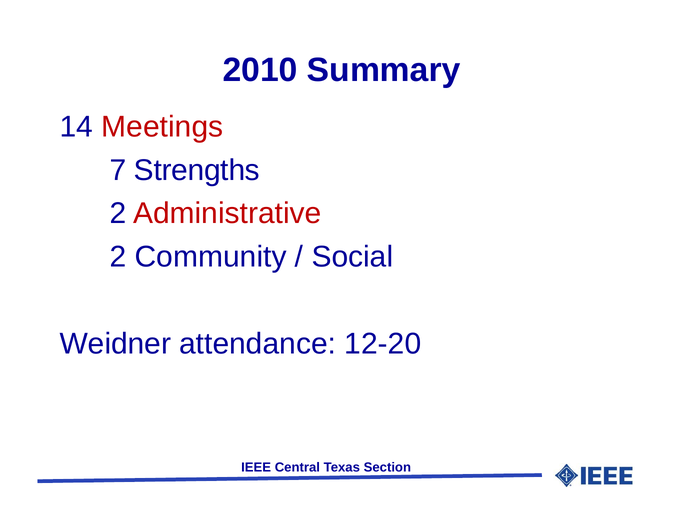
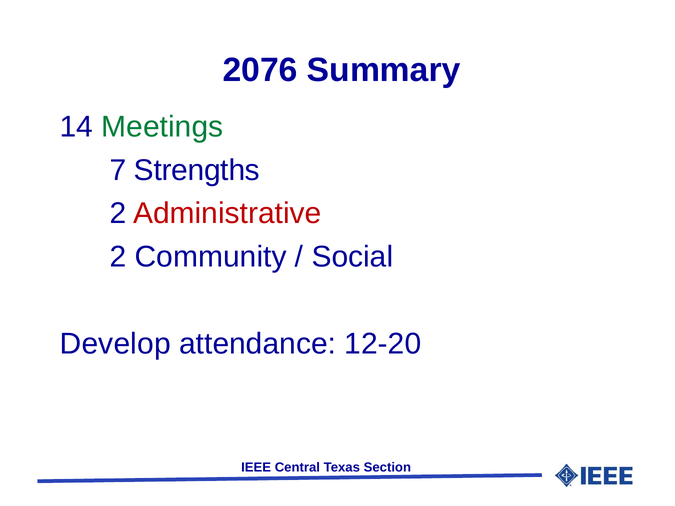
2010: 2010 -> 2076 (260, 70)
Meetings colour: red -> green (162, 127)
Weidner: Weidner -> Develop (115, 344)
